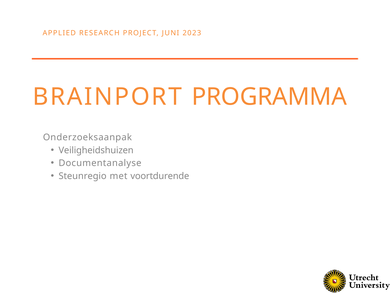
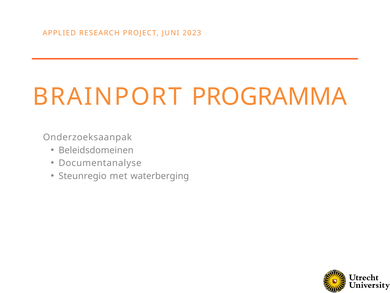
Veiligheidshuizen: Veiligheidshuizen -> Beleidsdomeinen (96, 150)
voortdurende: voortdurende -> waterberging (160, 176)
